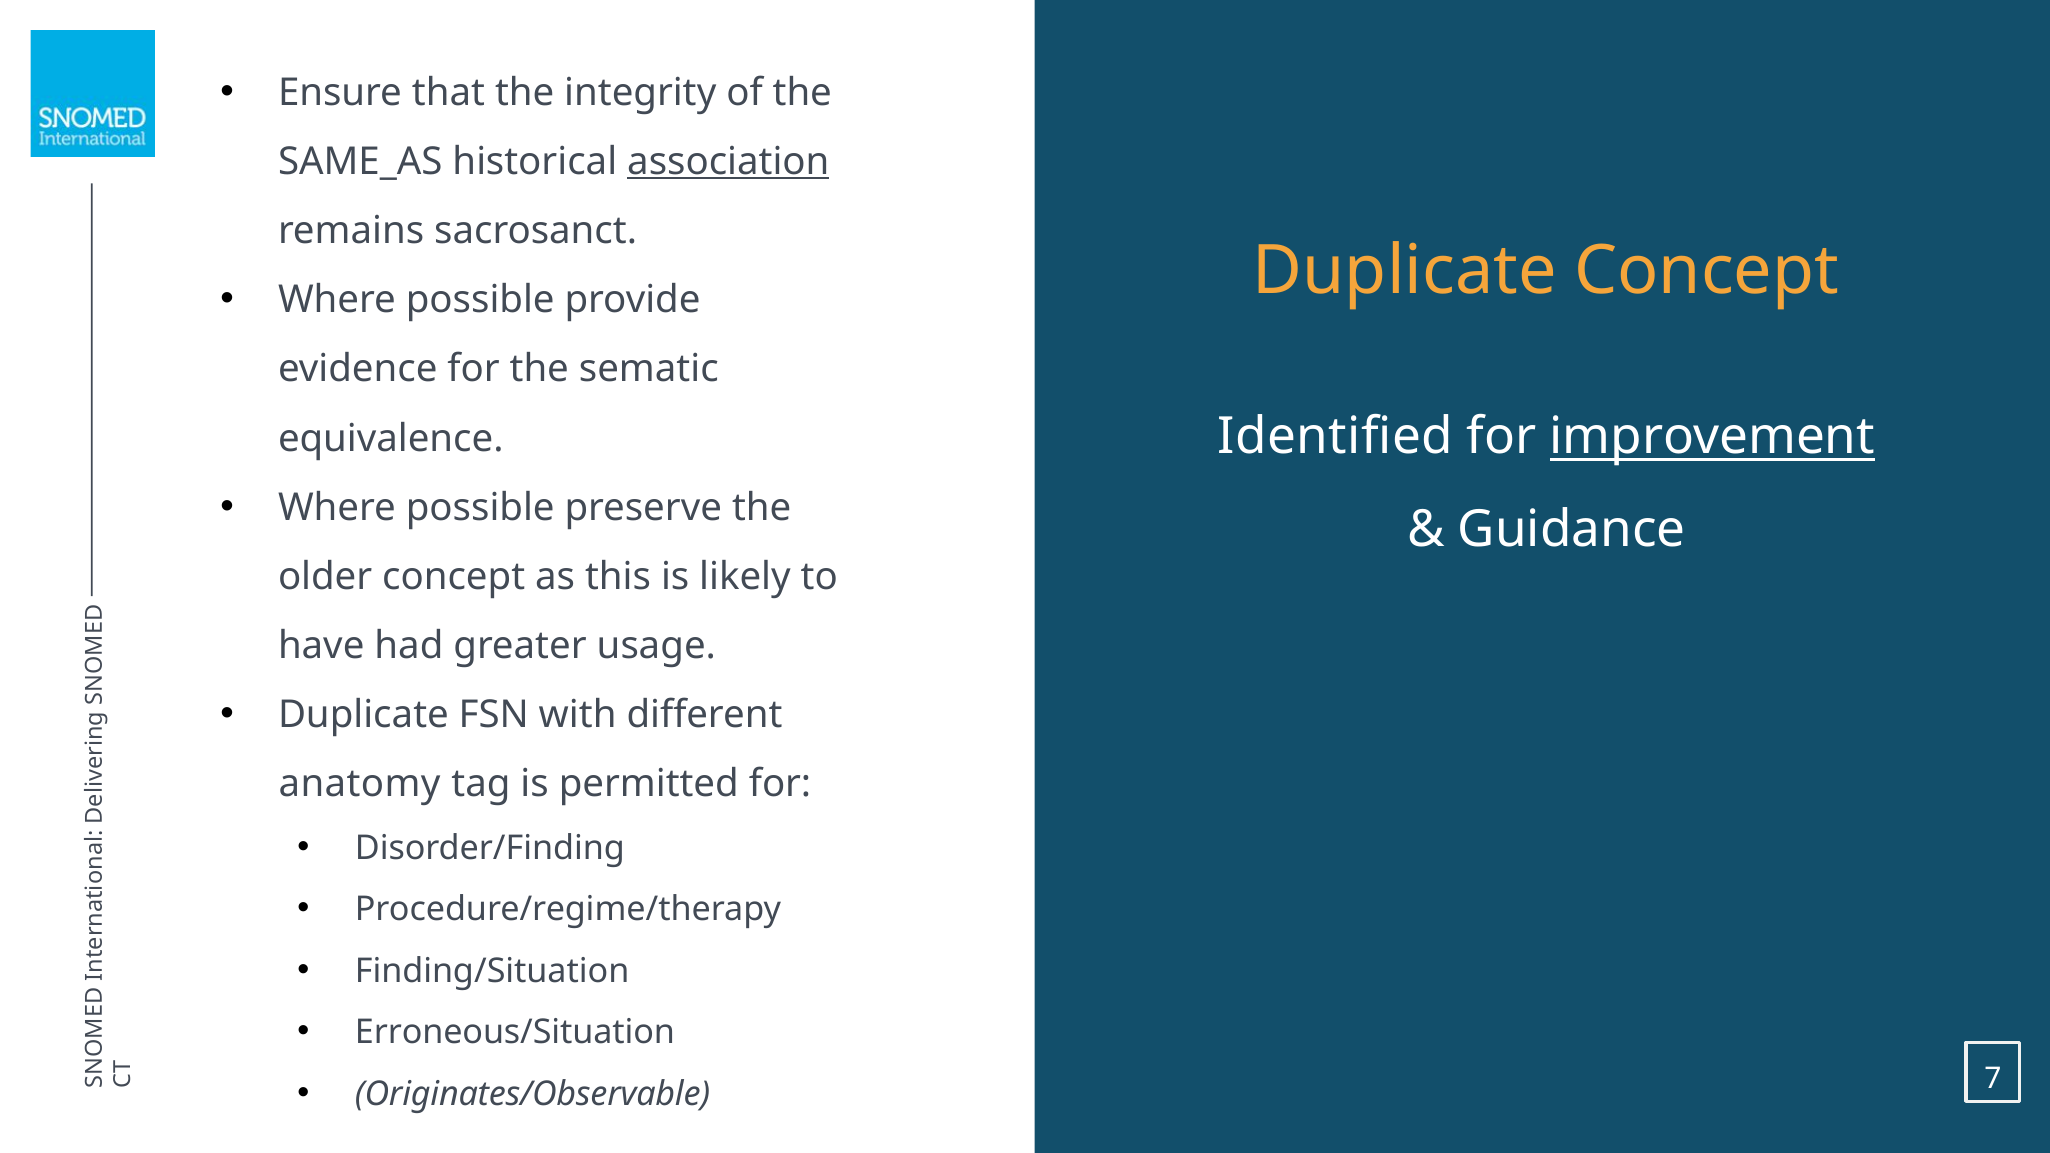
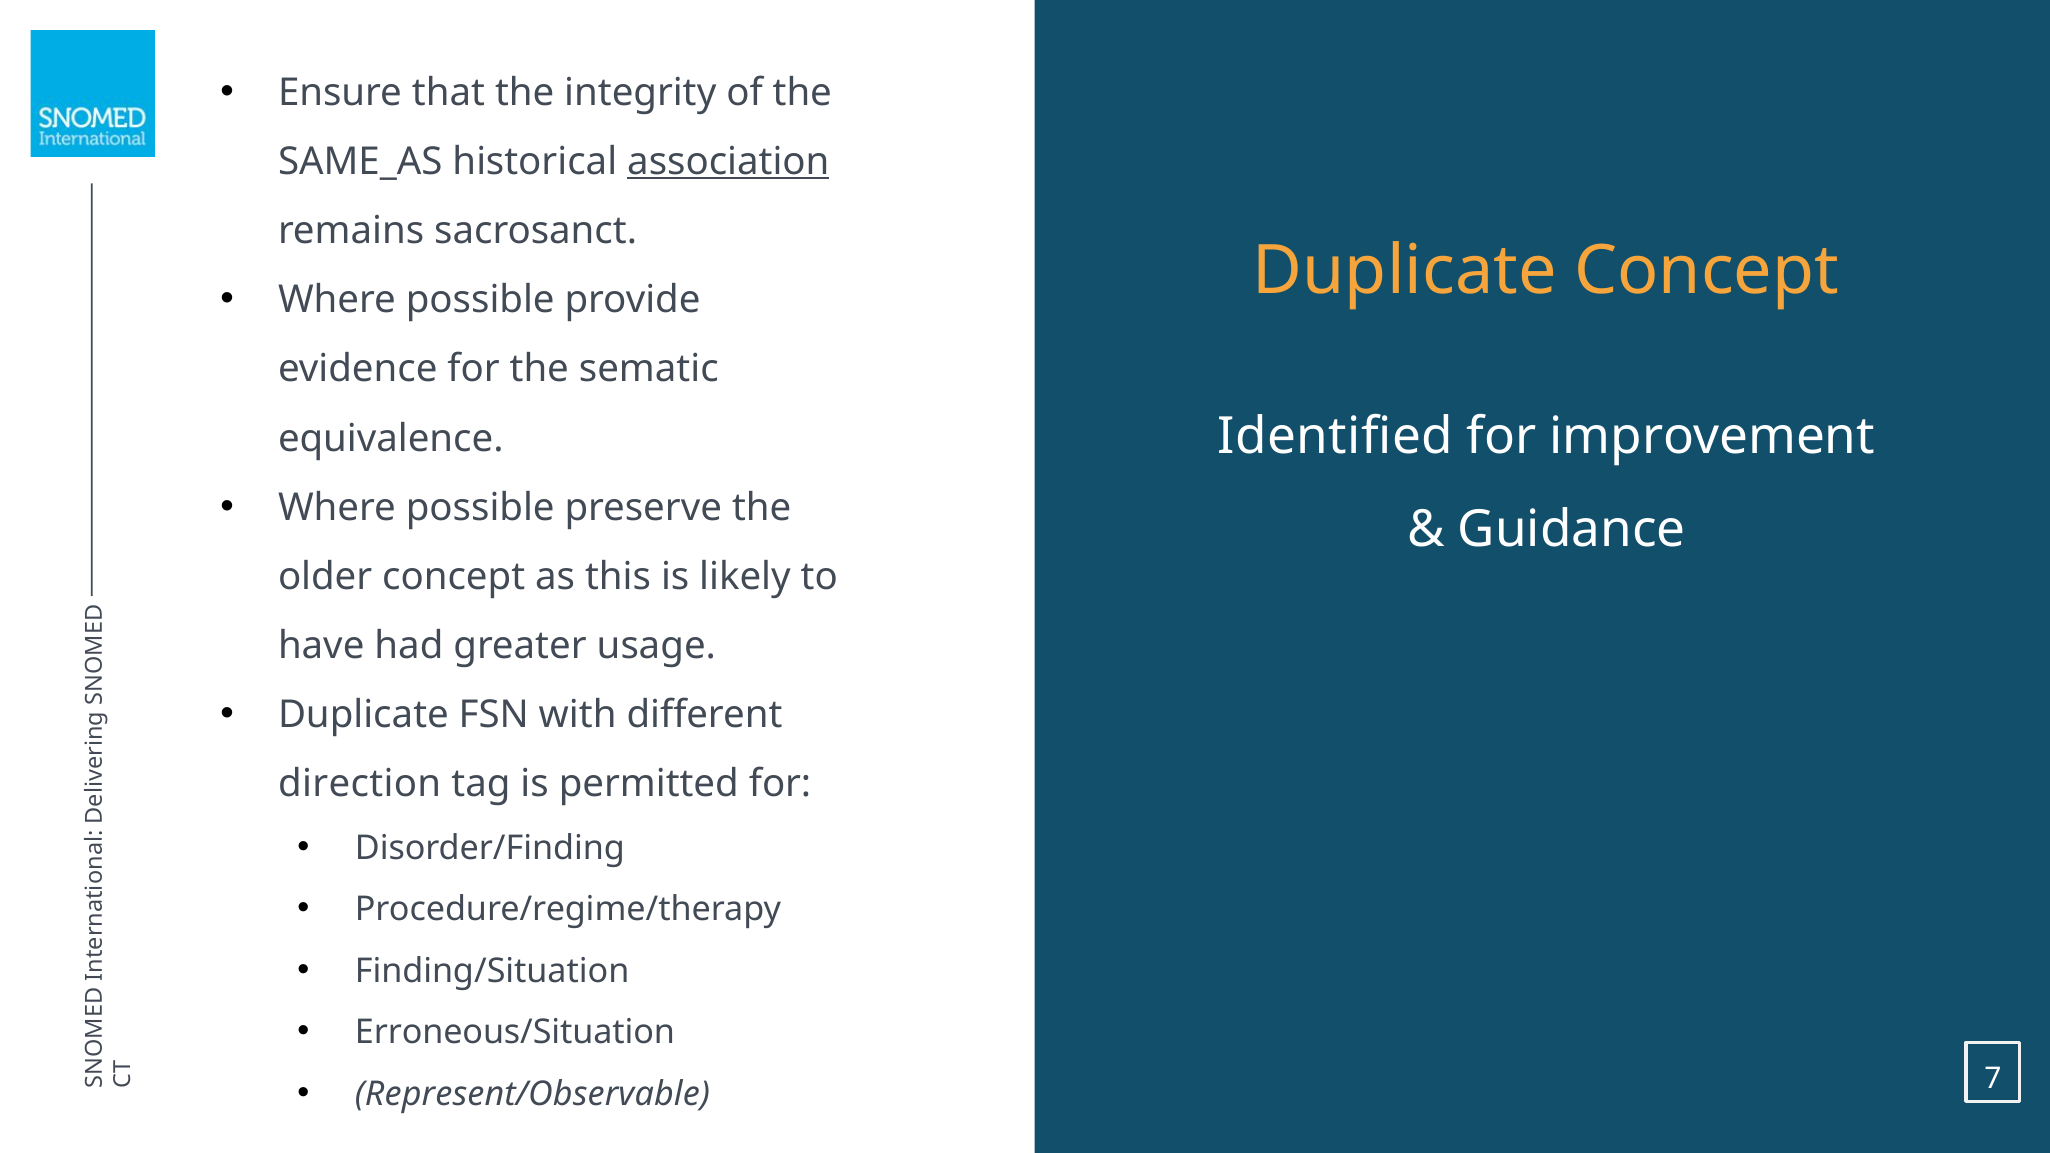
improvement underline: present -> none (1712, 437)
anatomy: anatomy -> direction (360, 784)
Originates/Observable: Originates/Observable -> Represent/Observable (532, 1094)
